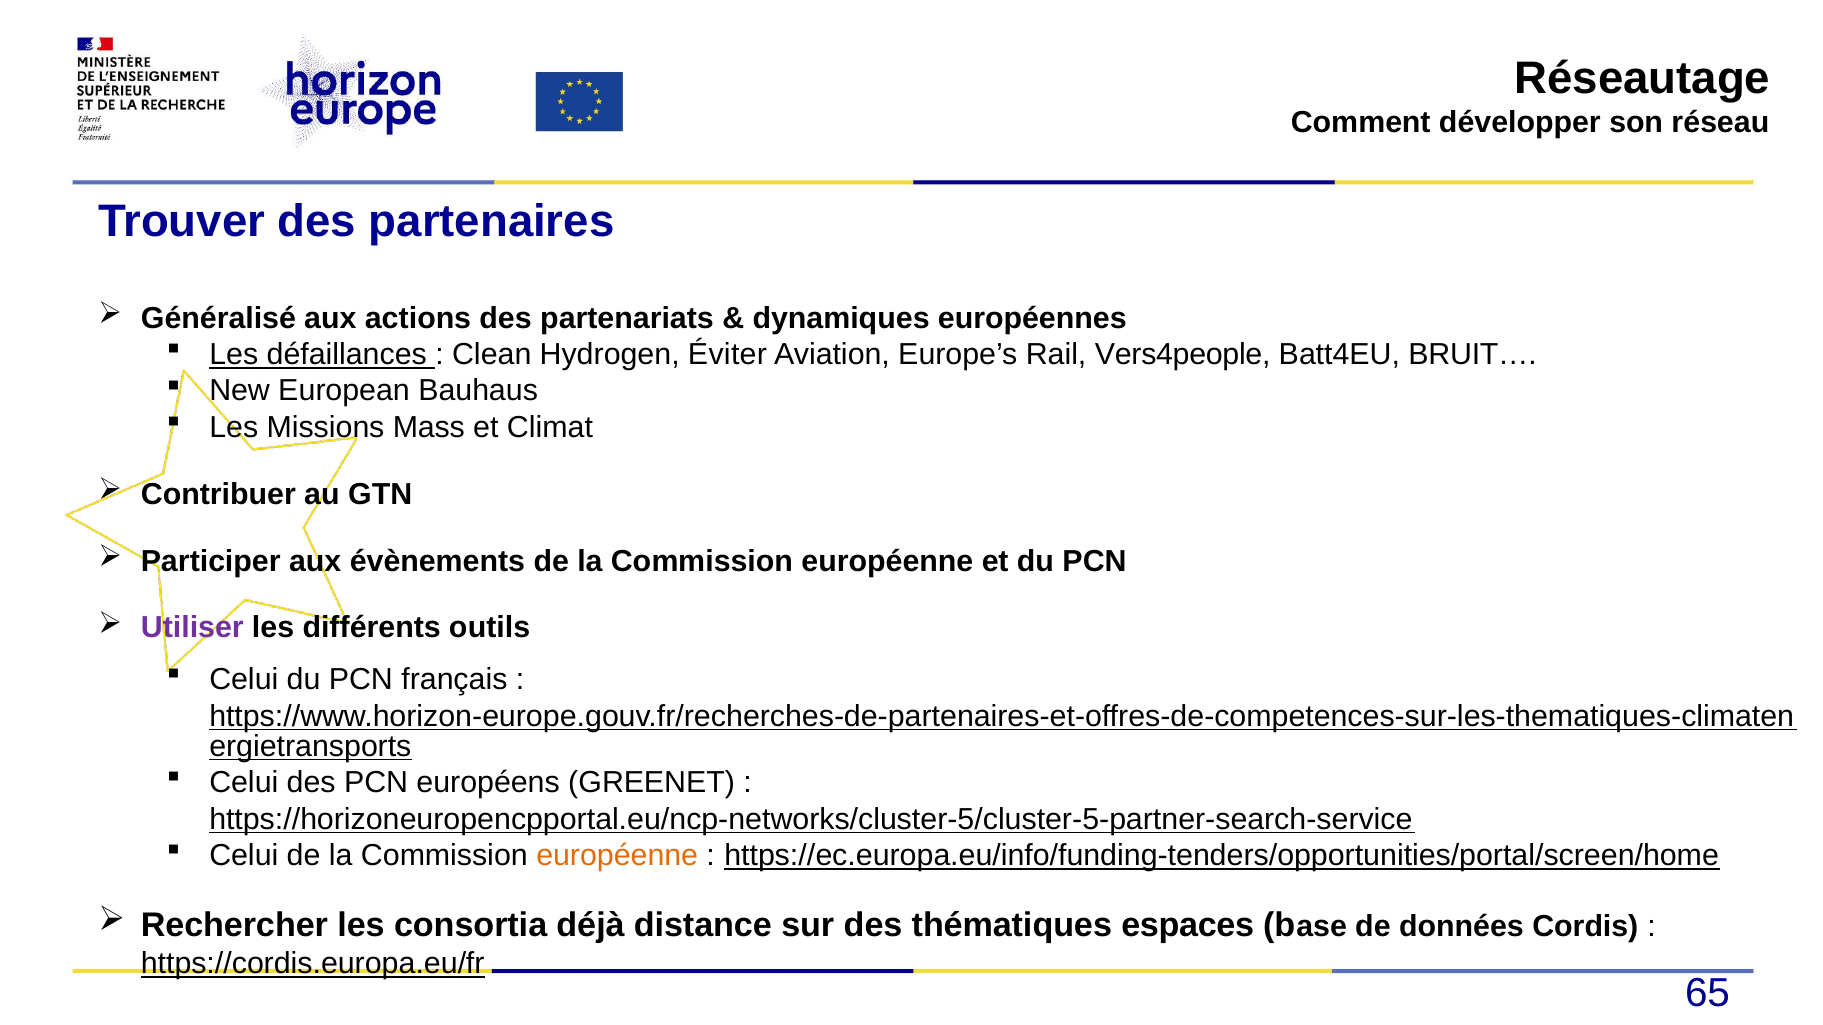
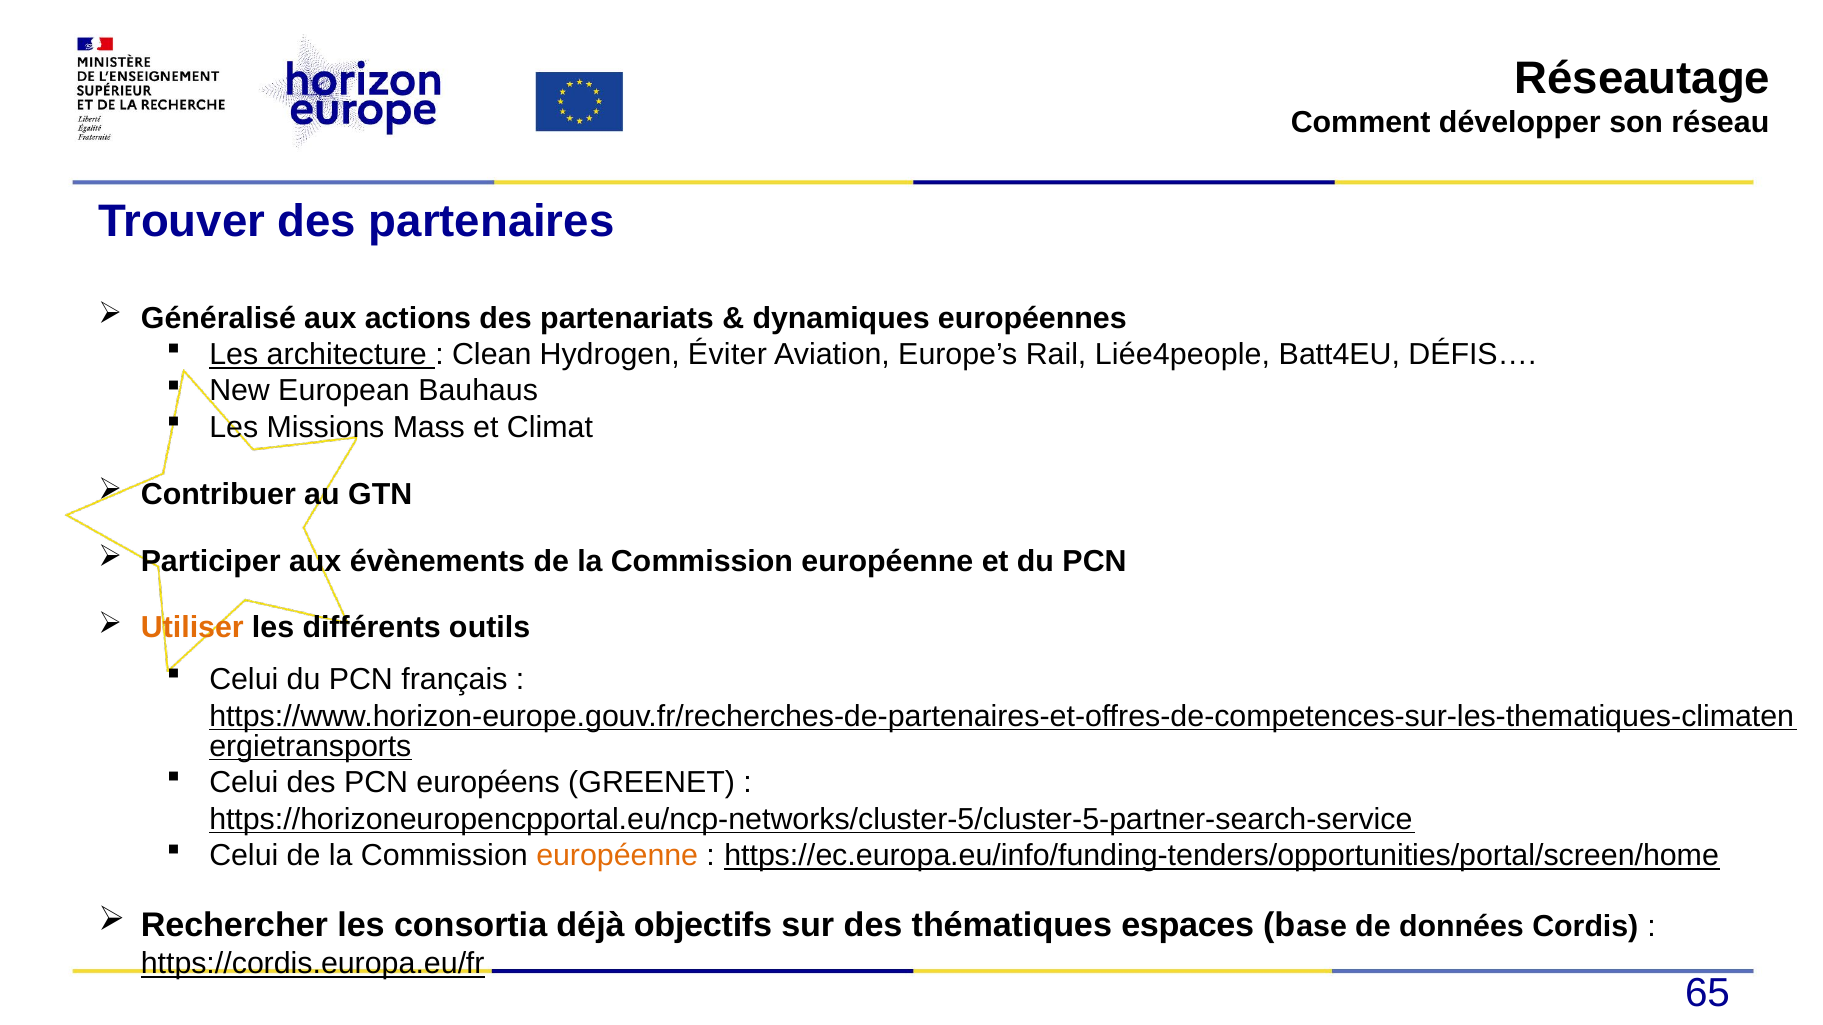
défaillances: défaillances -> architecture (347, 355)
Vers4people: Vers4people -> Liée4people (1183, 355)
BRUIT…: BRUIT… -> DÉFIS… (1472, 355)
Utiliser colour: purple -> orange (192, 628)
distance: distance -> objectifs (703, 926)
